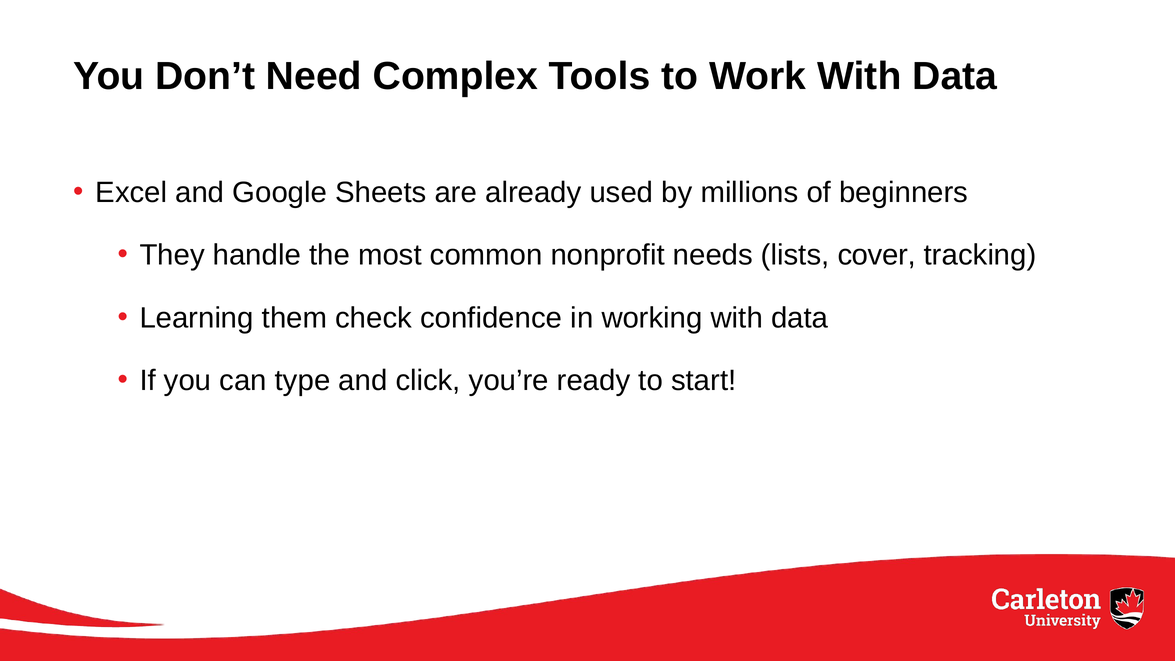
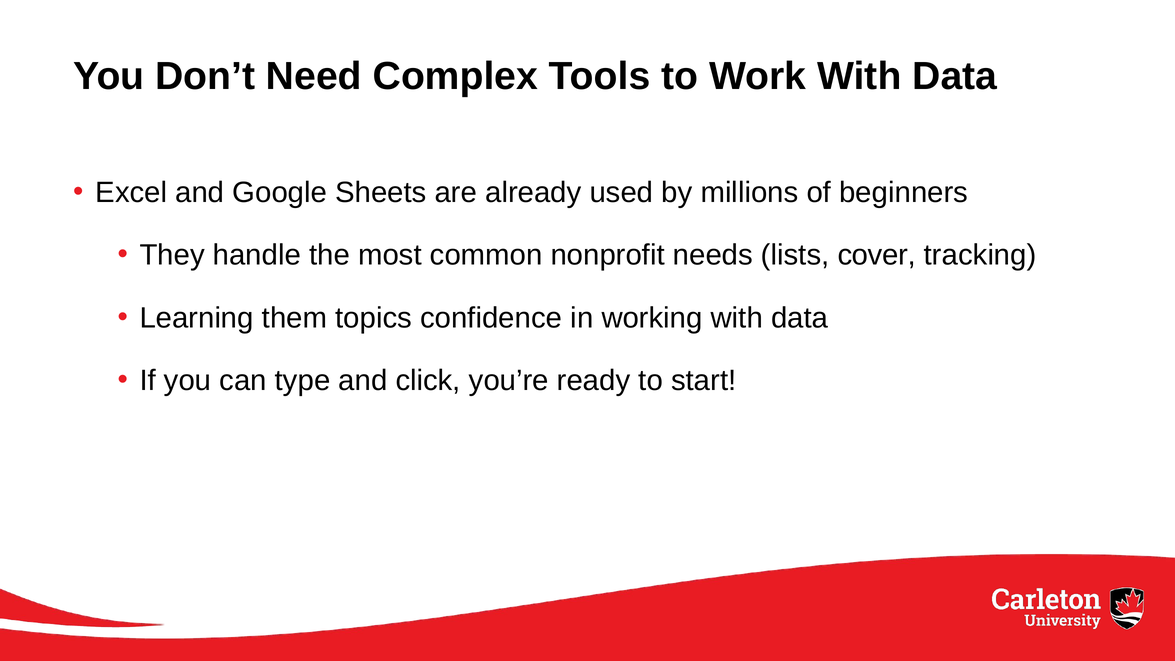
check: check -> topics (374, 318)
